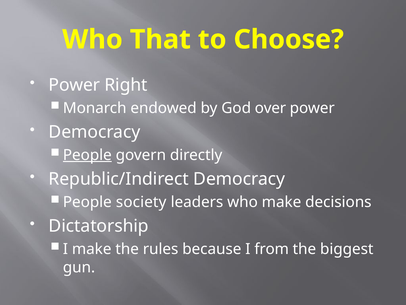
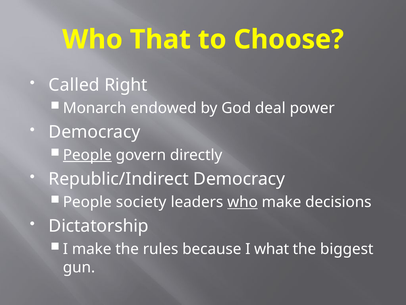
Power: Power -> Called (74, 85)
over: over -> deal (270, 108)
who underline: none -> present (243, 202)
from: from -> what (272, 249)
